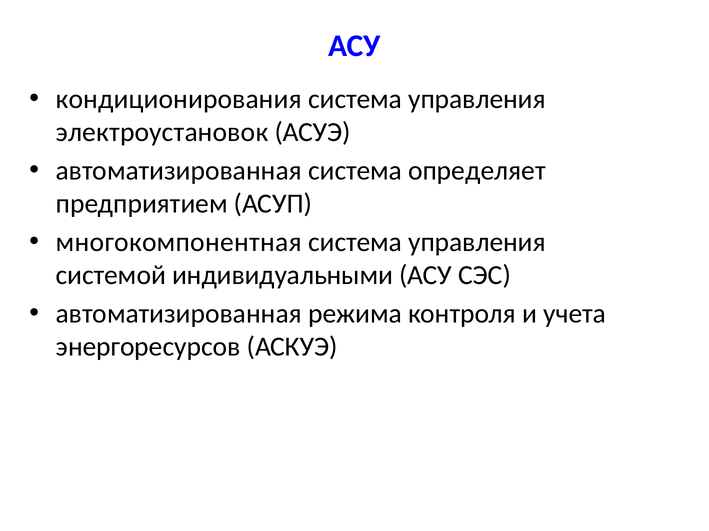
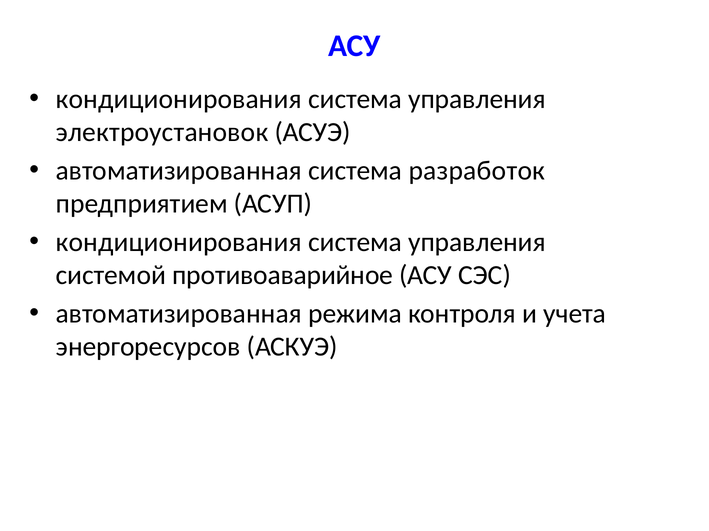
определяет: определяет -> разработок (477, 171)
многокомпонентная: многокомпонентная -> кондиционирования (179, 243)
индивидуальными: индивидуальными -> противоаварийное (283, 276)
